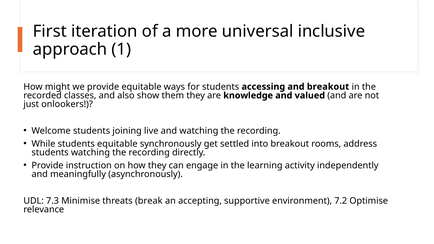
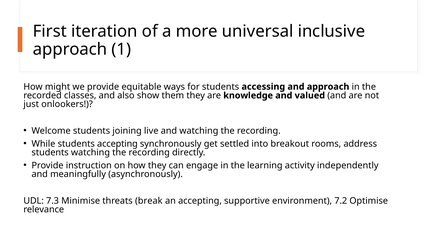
and breakout: breakout -> approach (328, 87)
students equitable: equitable -> accepting (117, 144)
